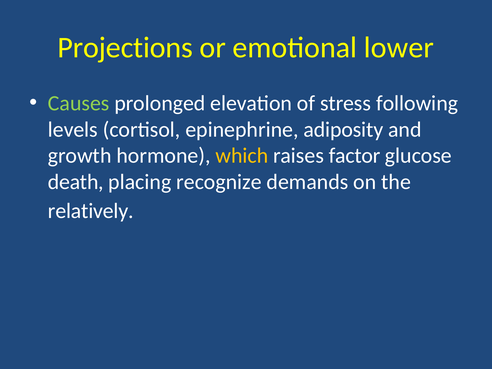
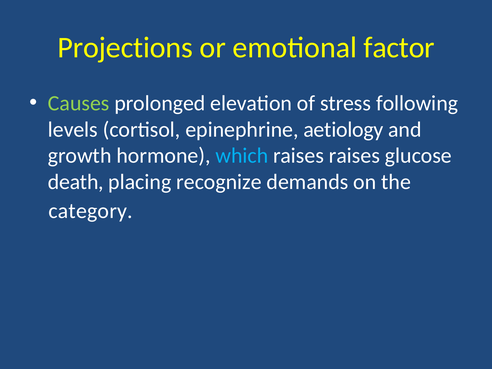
lower: lower -> factor (399, 48)
adiposity: adiposity -> aetiology (343, 129)
which colour: yellow -> light blue (242, 156)
raises factor: factor -> raises (354, 156)
relatively: relatively -> category (91, 211)
